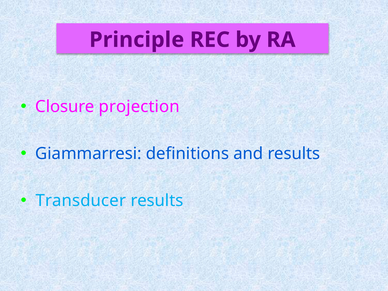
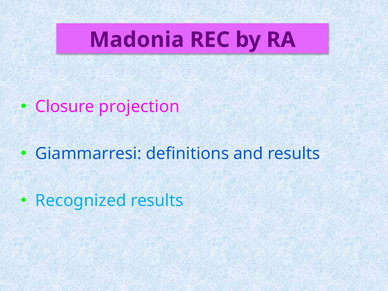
Principle: Principle -> Madonia (137, 40)
Transducer: Transducer -> Recognized (81, 201)
